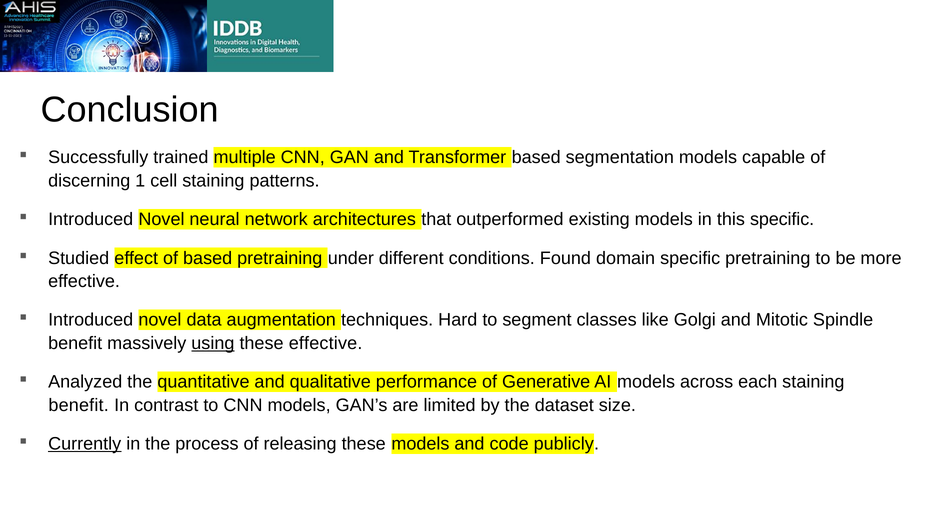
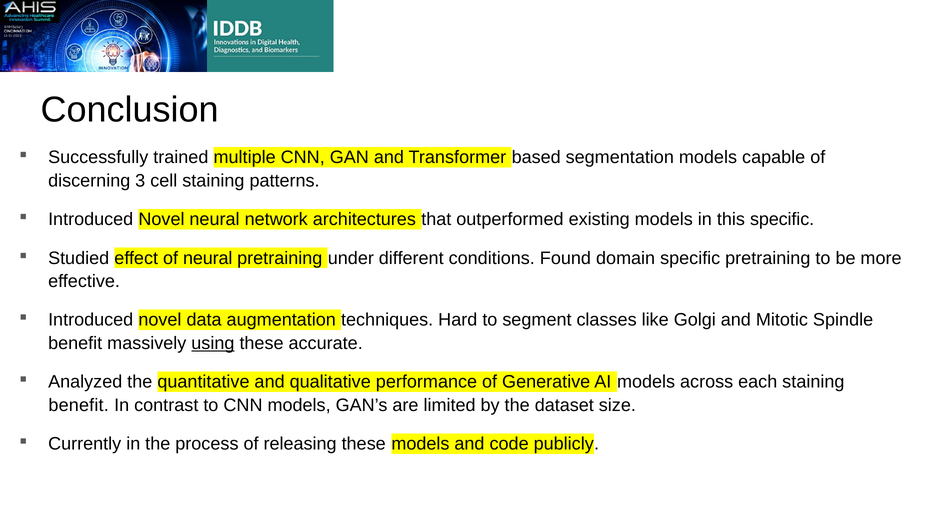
1: 1 -> 3 (140, 181)
of based: based -> neural (208, 258)
these effective: effective -> accurate (326, 343)
Currently underline: present -> none (85, 444)
